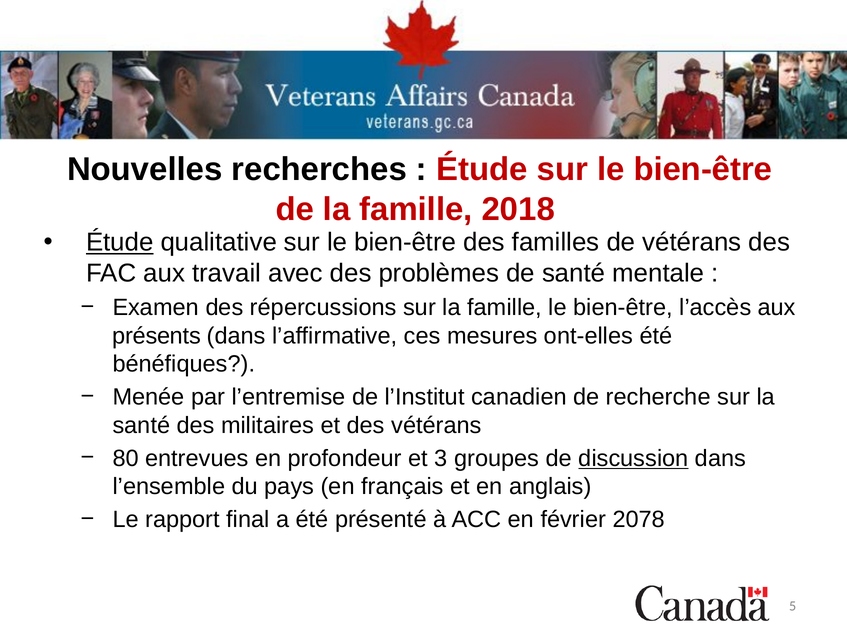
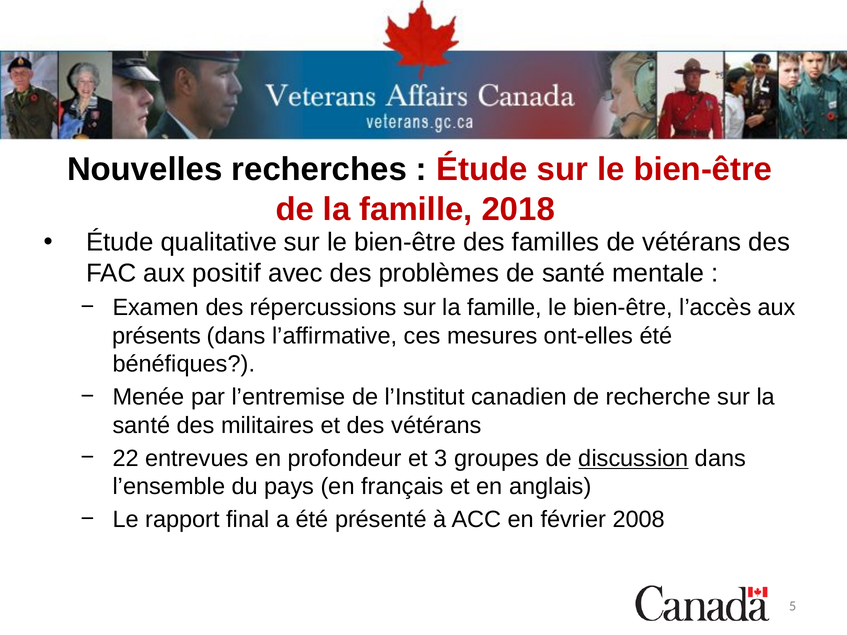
Étude underline: present -> none (120, 243)
travail: travail -> positif (227, 274)
80: 80 -> 22 (126, 459)
2078: 2078 -> 2008 (639, 520)
